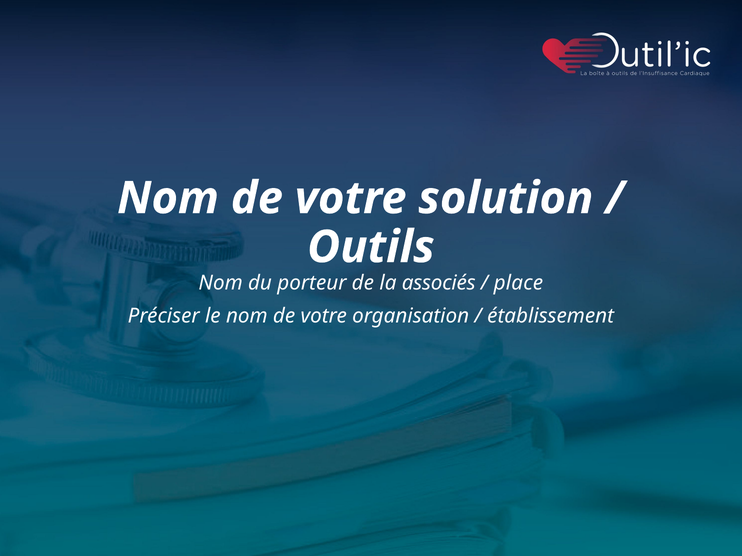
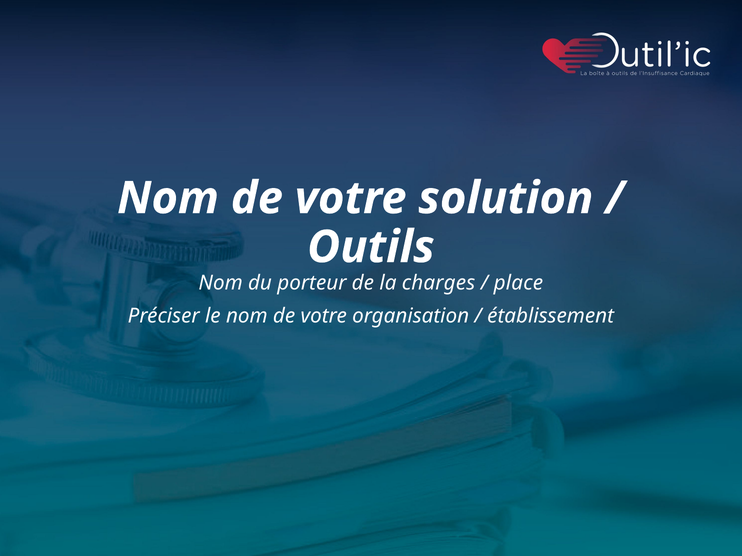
associés: associés -> charges (439, 283)
